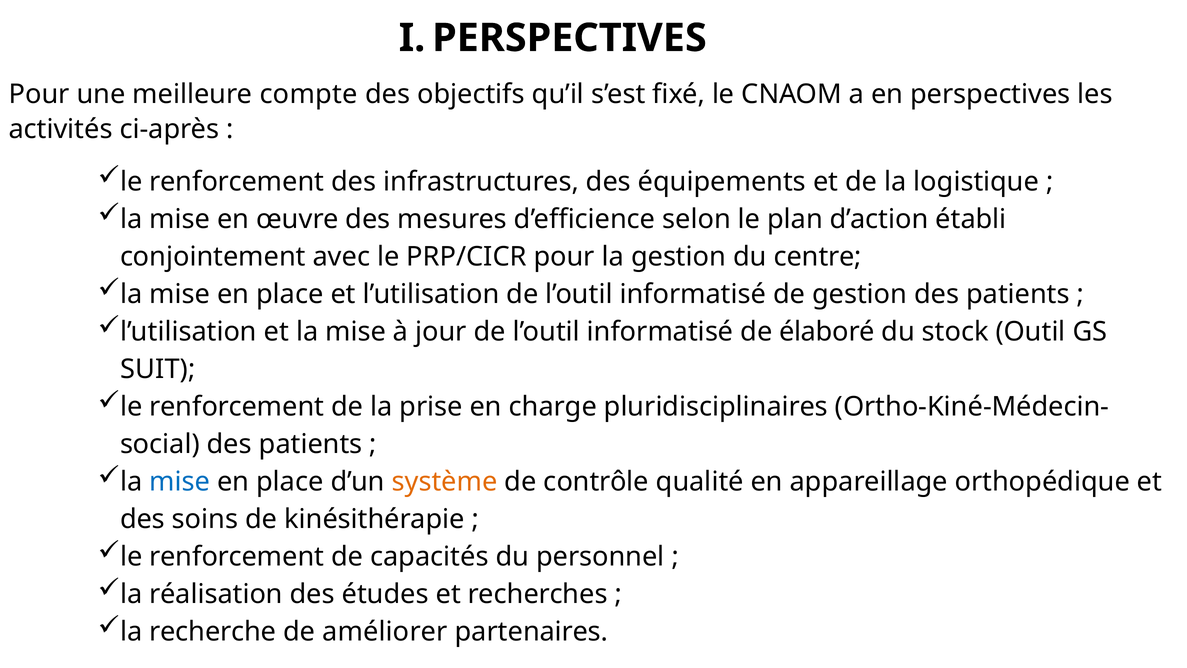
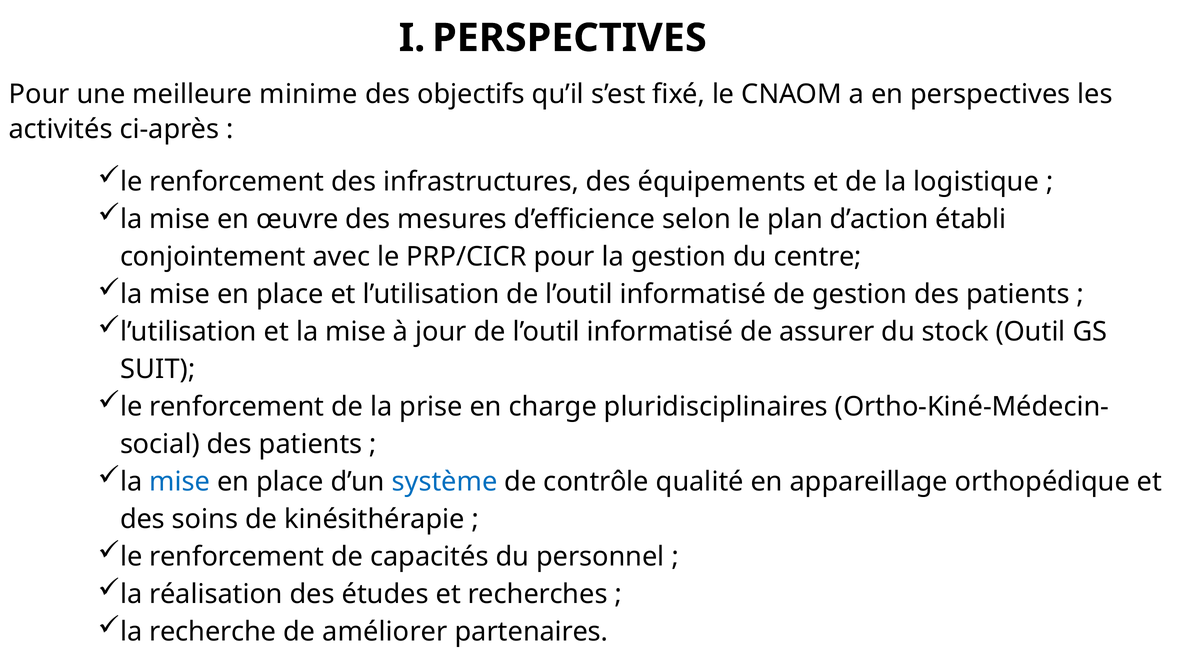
compte: compte -> minime (309, 94)
élaboré: élaboré -> assurer (827, 332)
système colour: orange -> blue (445, 482)
